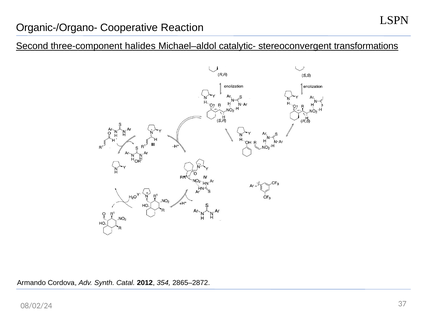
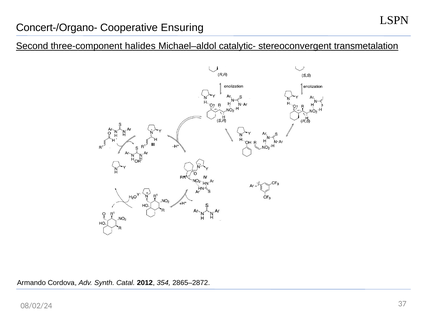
Organic-/Organo-: Organic-/Organo- -> Concert-/Organo- (57, 28)
Reaction: Reaction -> Ensuring (182, 28)
transformations: transformations -> transmetalation (366, 46)
